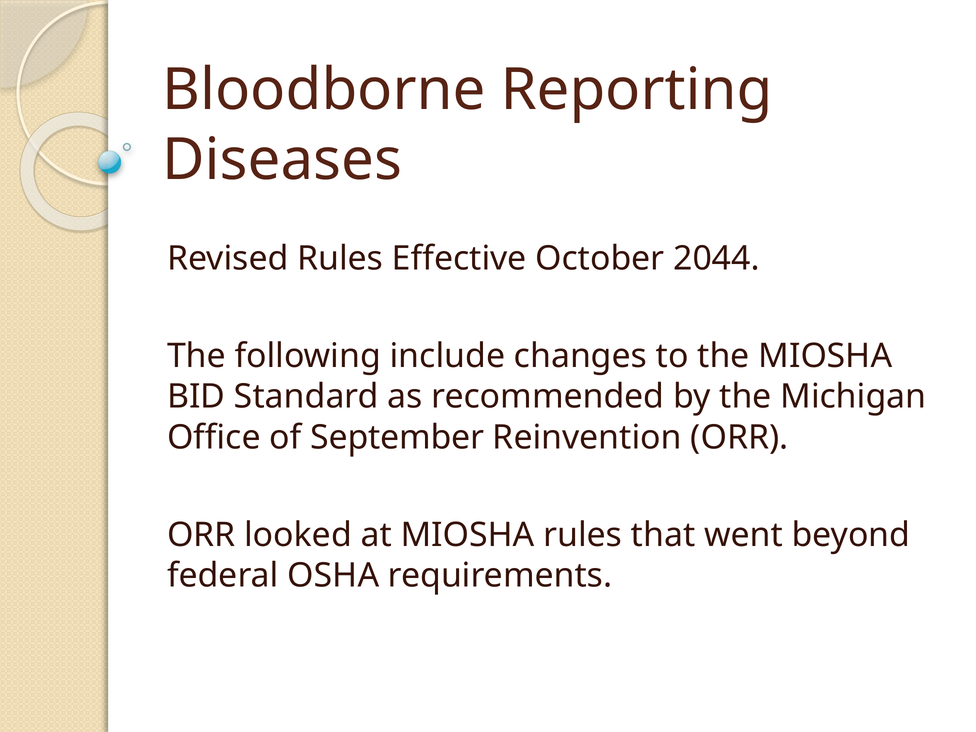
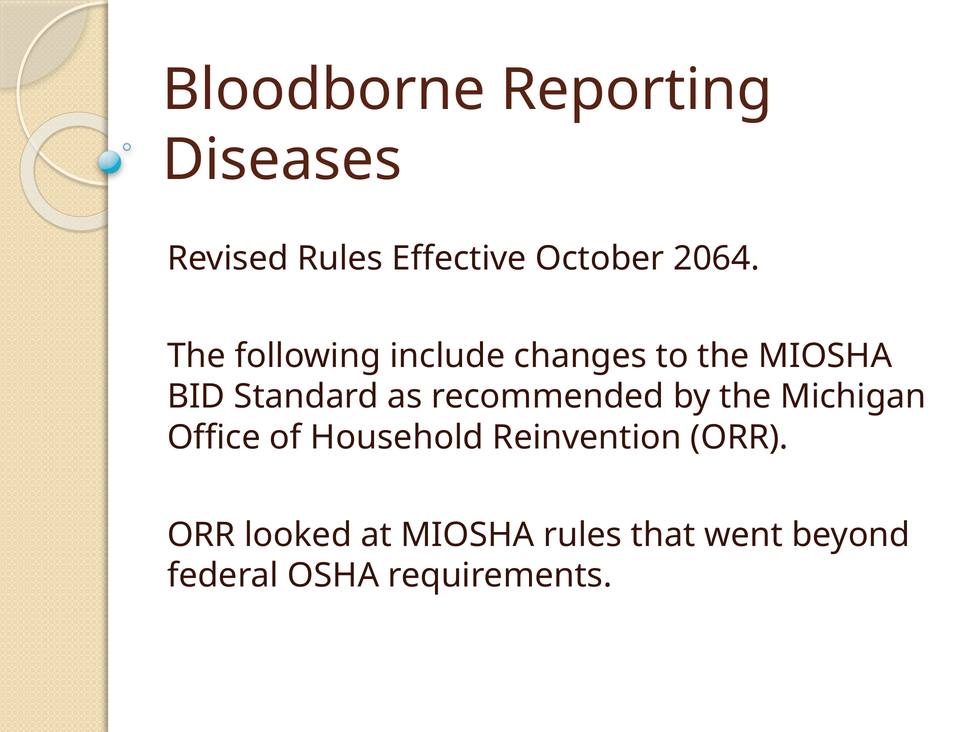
2044: 2044 -> 2064 (716, 259)
September: September -> Household (397, 437)
